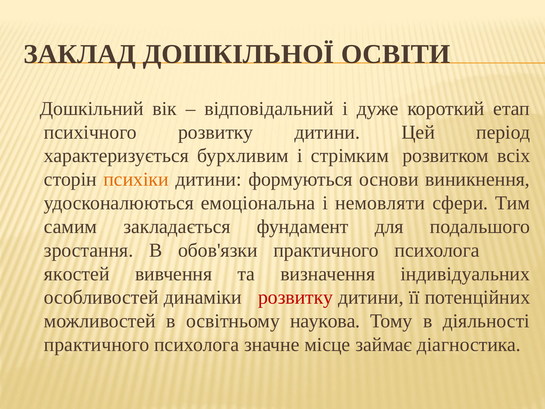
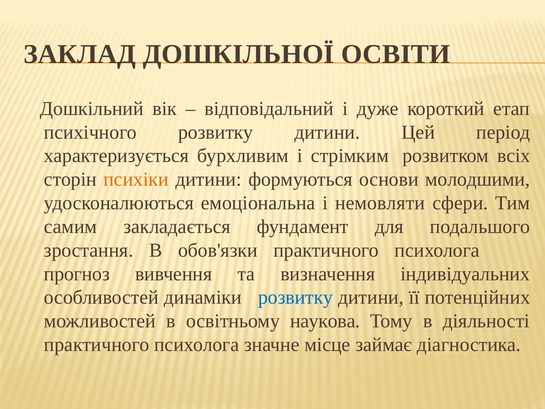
виникнення: виникнення -> молодшими (478, 179)
якостей: якостей -> прогноз (77, 274)
розвитку colour: red -> blue (296, 297)
